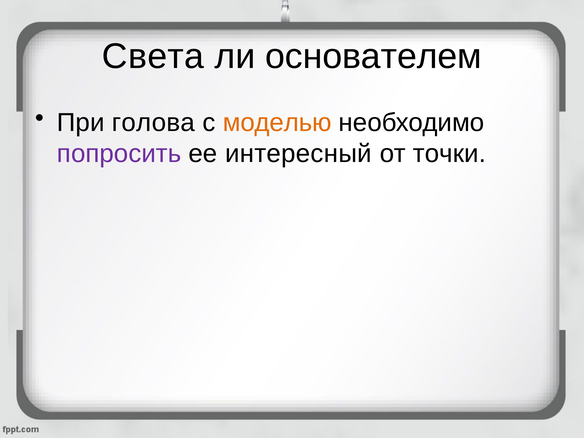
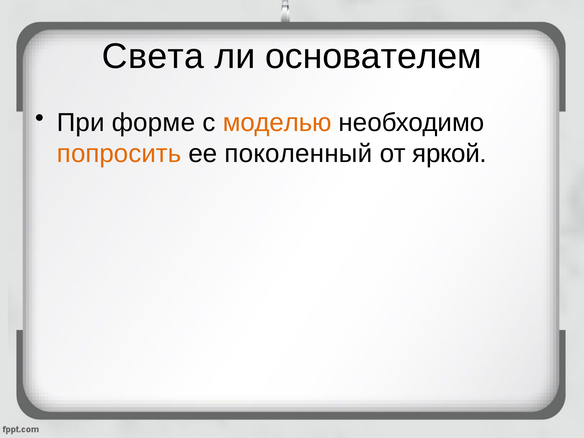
голова: голова -> форме (153, 123)
попросить colour: purple -> orange (119, 154)
интересный: интересный -> поколенный (298, 154)
точки: точки -> яркой (450, 154)
